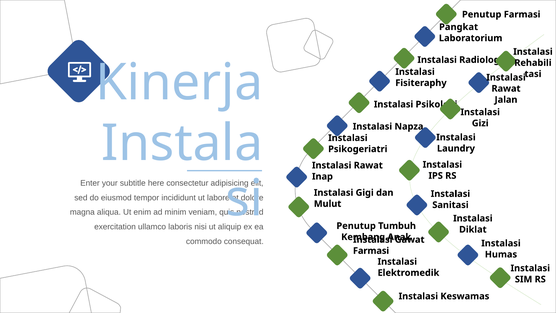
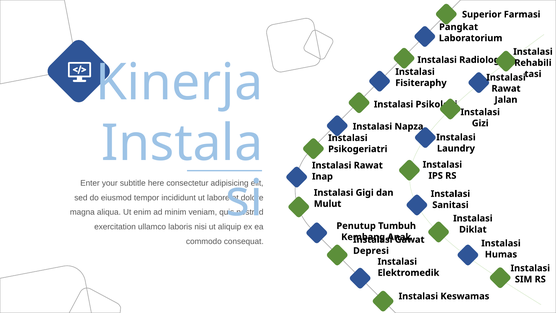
Penutup: Penutup -> Superior (482, 14)
Farmasi: Farmasi -> Depresi (371, 251)
